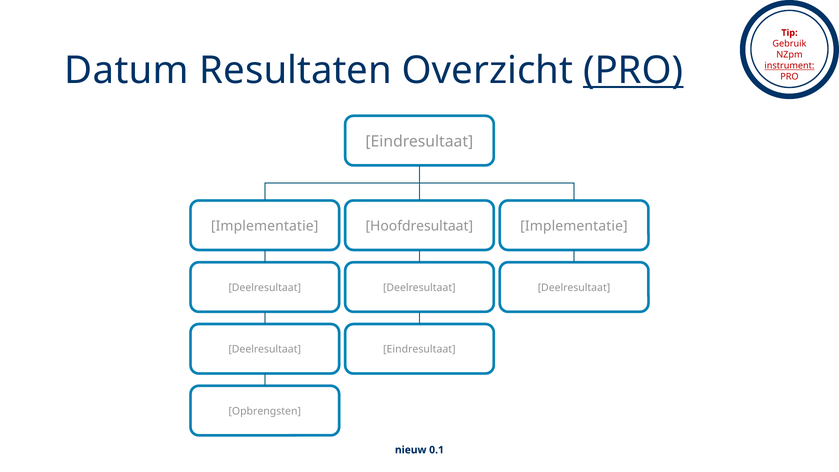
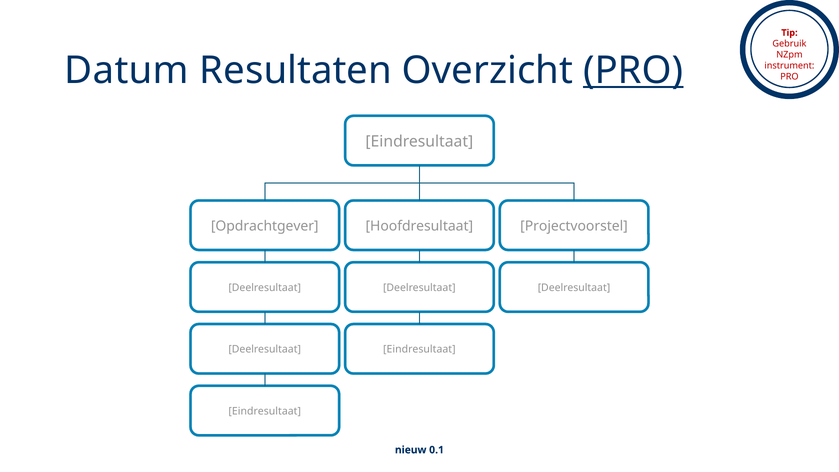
instrument underline: present -> none (789, 66)
Implementatie: Implementatie -> Opdrachtgever (265, 226)
Hoofdresultaat Implementatie: Implementatie -> Projectvoorstel (574, 226)
Opbrengsten: Opbrengsten -> Eindresultaat (265, 411)
